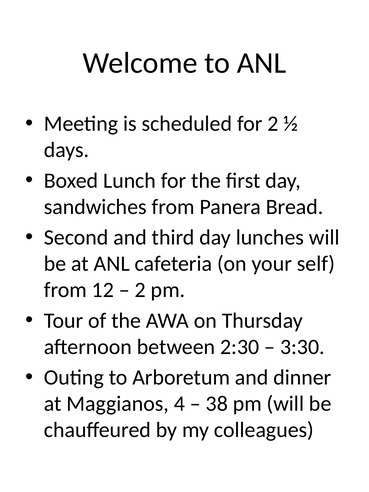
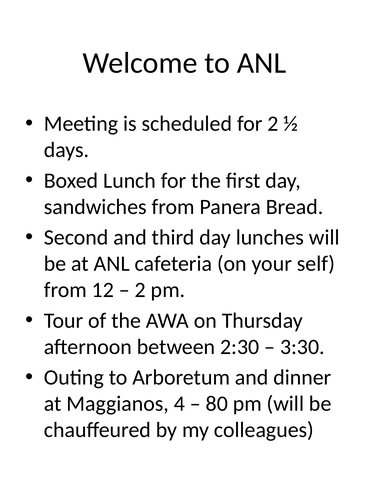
38: 38 -> 80 (217, 404)
